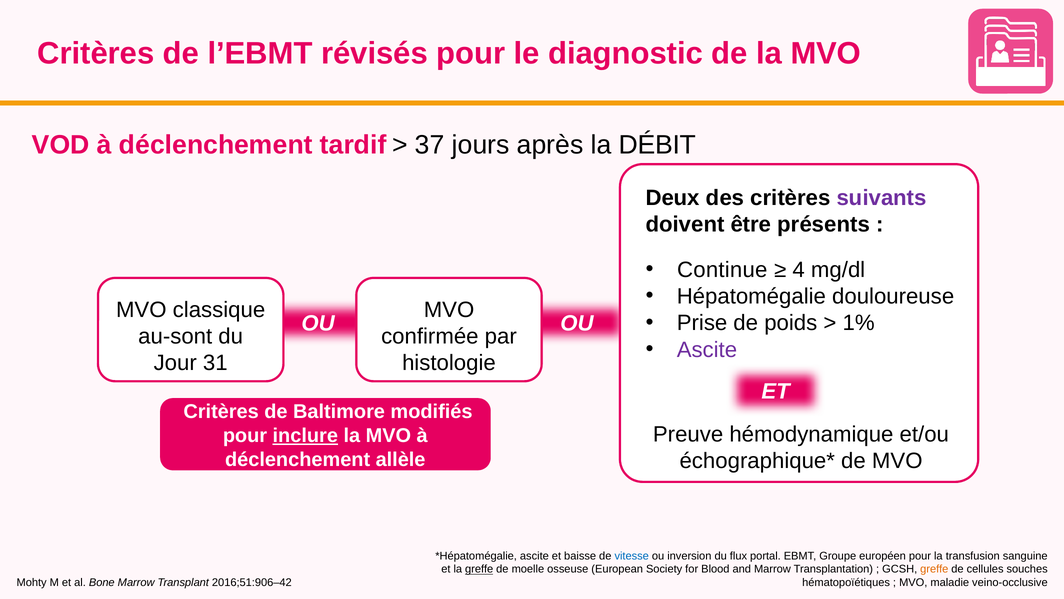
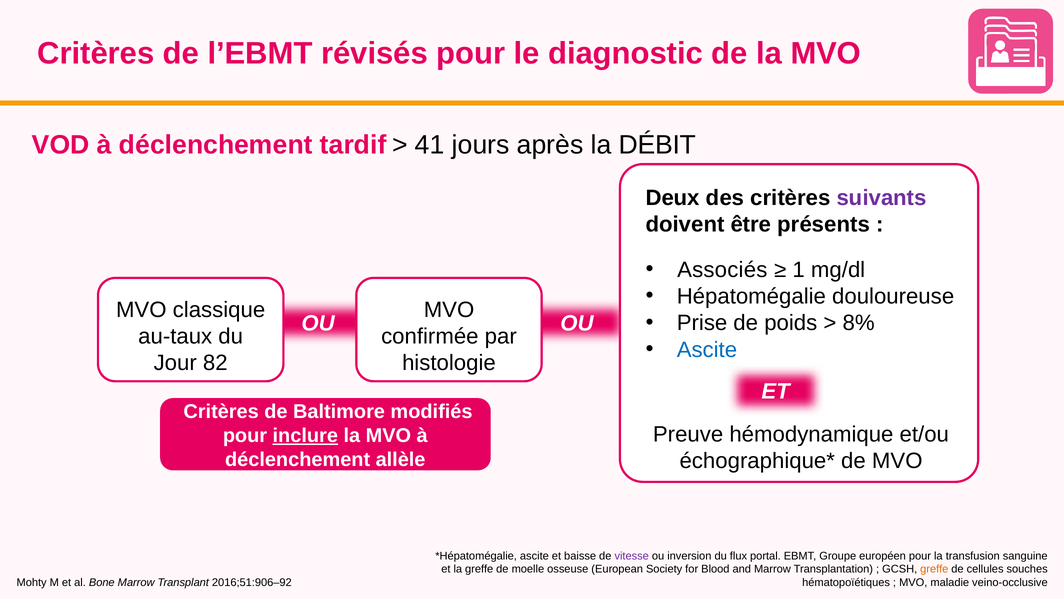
37: 37 -> 41 (430, 145)
Continue: Continue -> Associés (722, 270)
4: 4 -> 1 (799, 270)
1%: 1% -> 8% (859, 323)
au-sont: au-sont -> au-taux (175, 336)
Ascite colour: purple -> blue (707, 349)
31: 31 -> 82 (215, 363)
vitesse colour: blue -> purple (632, 556)
greffe underline: present -> none (479, 569)
2016;51:906–42: 2016;51:906–42 -> 2016;51:906–92 (252, 582)
